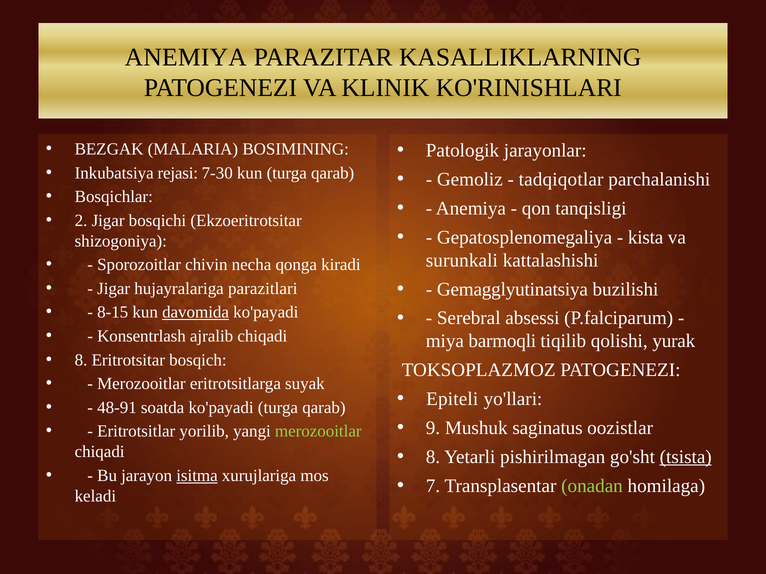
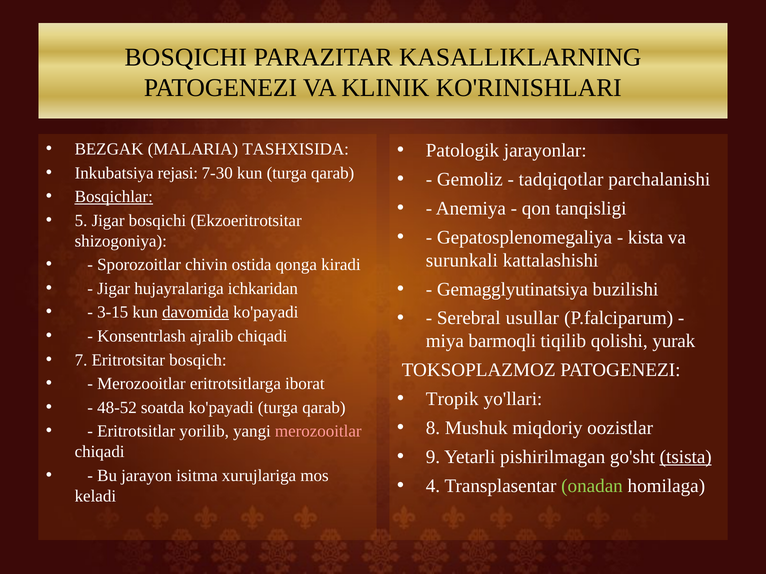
ANEMIYA: ANEMIYA -> BOSQICHI (186, 57)
BOSIMINING: BOSIMINING -> TASHXISIDA (296, 149)
Bosqichlar underline: none -> present (114, 197)
2: 2 -> 5 (81, 221)
necha: necha -> ostida (252, 265)
parazitlari: parazitlari -> ichkaridan (263, 289)
8-15: 8-15 -> 3-15 (113, 313)
absessi: absessi -> usullar (532, 318)
8: 8 -> 7 (81, 360)
suyak: suyak -> iborat (305, 384)
Epiteli: Epiteli -> Tropik (452, 399)
48-91: 48-91 -> 48-52 (117, 408)
9: 9 -> 8 (433, 428)
saginatus: saginatus -> miqdoriy (547, 428)
merozooitlar colour: light green -> pink (318, 432)
8: 8 -> 9 (433, 457)
isitma underline: present -> none (197, 476)
7: 7 -> 4 (433, 486)
